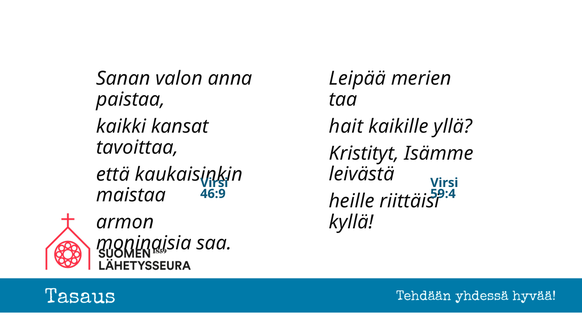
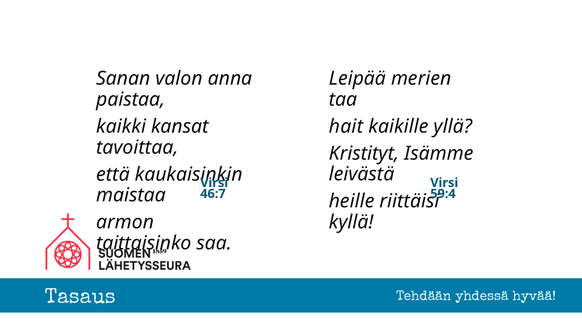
46:9: 46:9 -> 46:7 (213, 194)
moninaisia: moninaisia -> taittaisinko (144, 243)
